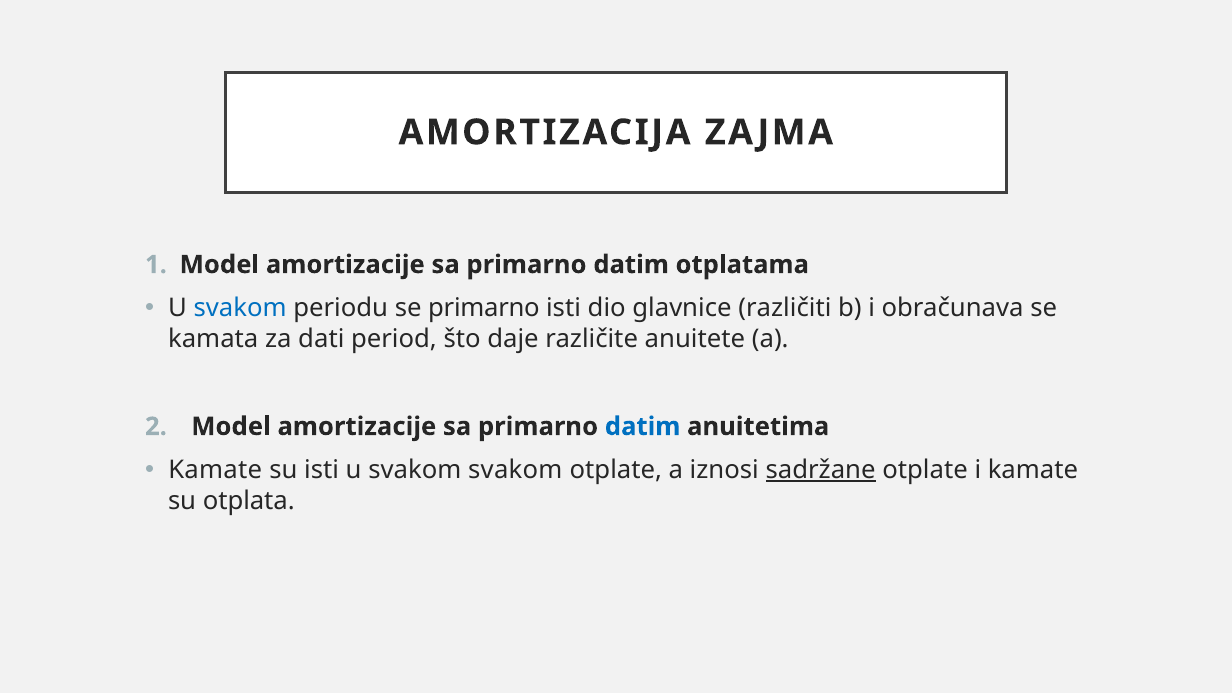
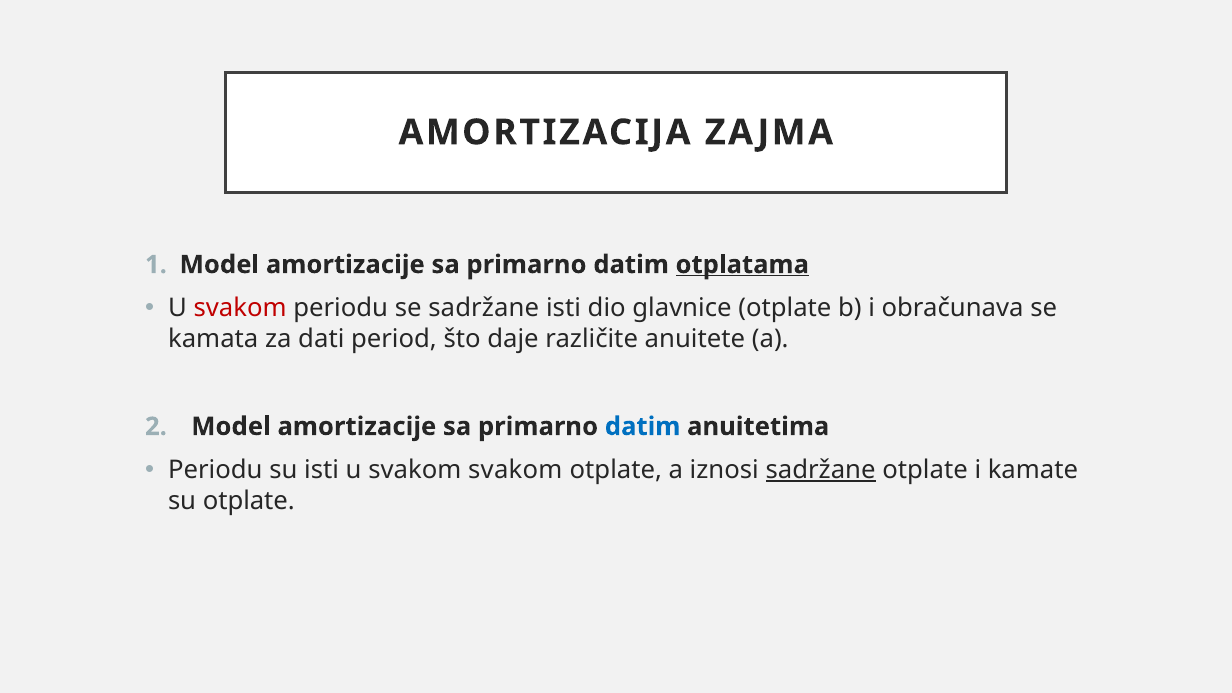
otplatama underline: none -> present (742, 265)
svakom colour: blue -> red (240, 308)
se primarno: primarno -> sadržane (484, 308)
glavnice različiti: različiti -> otplate (785, 308)
Kamate: Kamate -> Periodu (215, 470)
su otplata: otplata -> otplate (249, 501)
